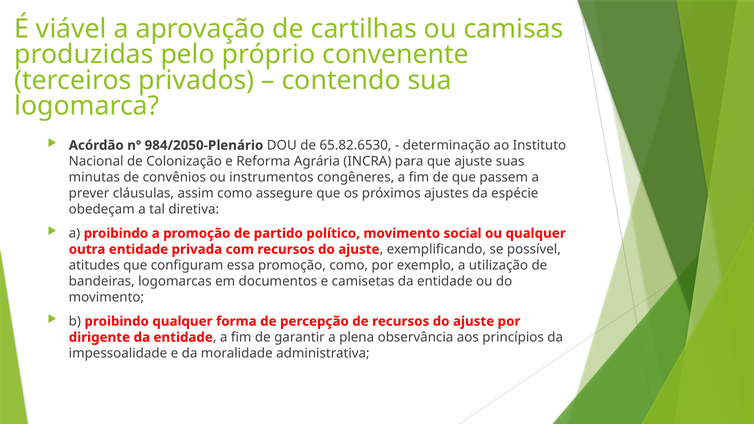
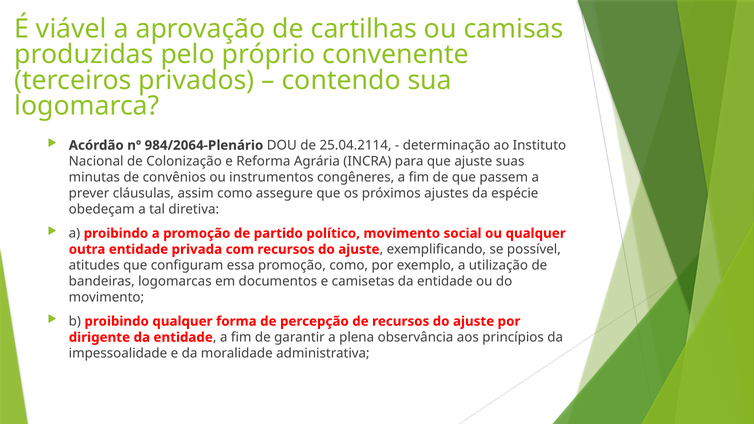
984/2050-Plenário: 984/2050-Plenário -> 984/2064-Plenário (204, 145)
65.82.6530: 65.82.6530 -> 25.04.2114 (356, 145)
